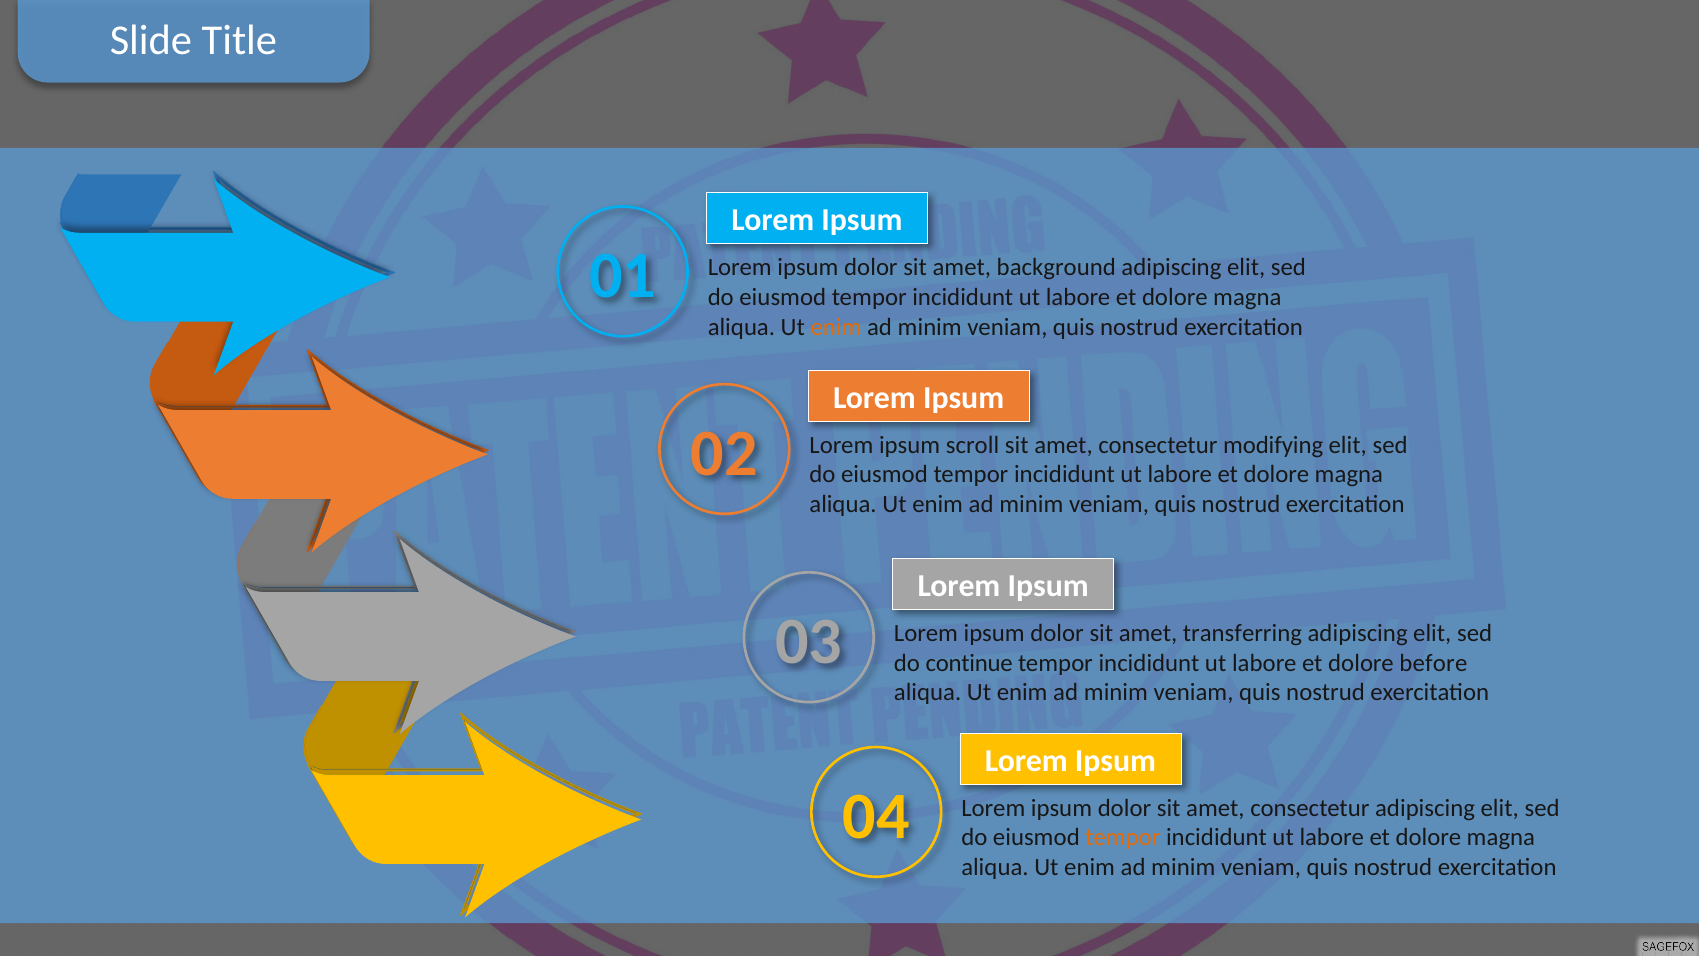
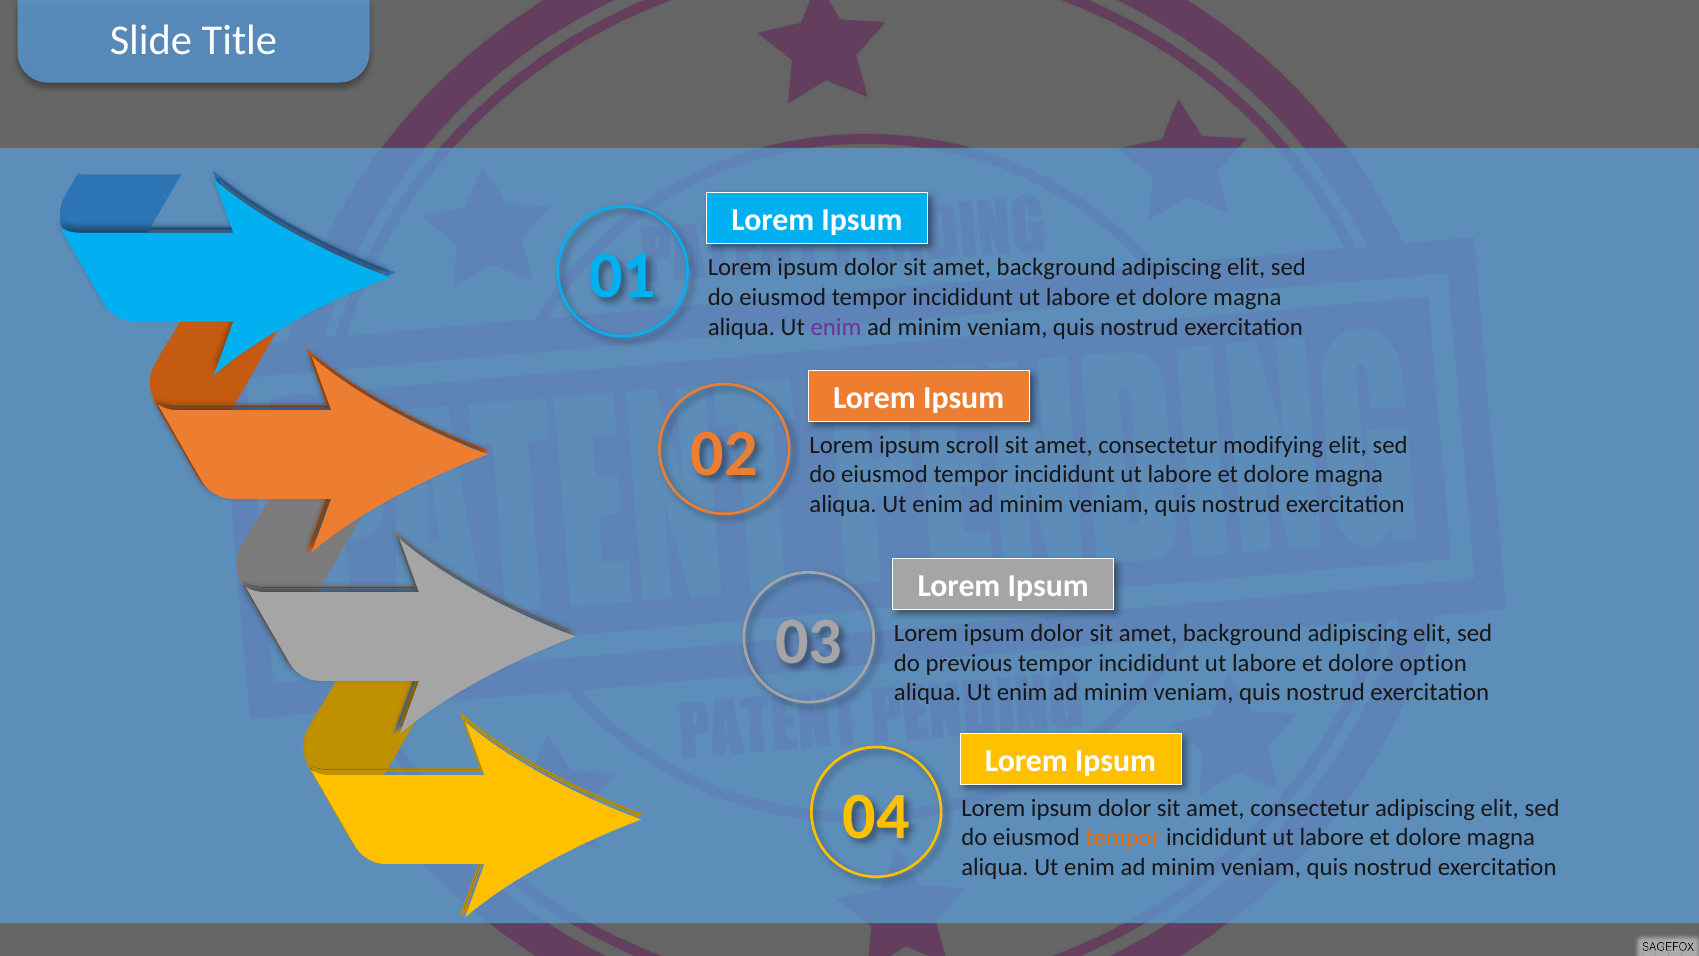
enim colour: orange -> purple (836, 327)
transferring: transferring -> background (1242, 633)
continue: continue -> previous (969, 663)
before: before -> option (1433, 663)
